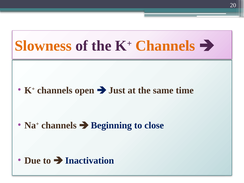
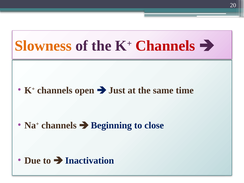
Channels colour: orange -> red (165, 46)
